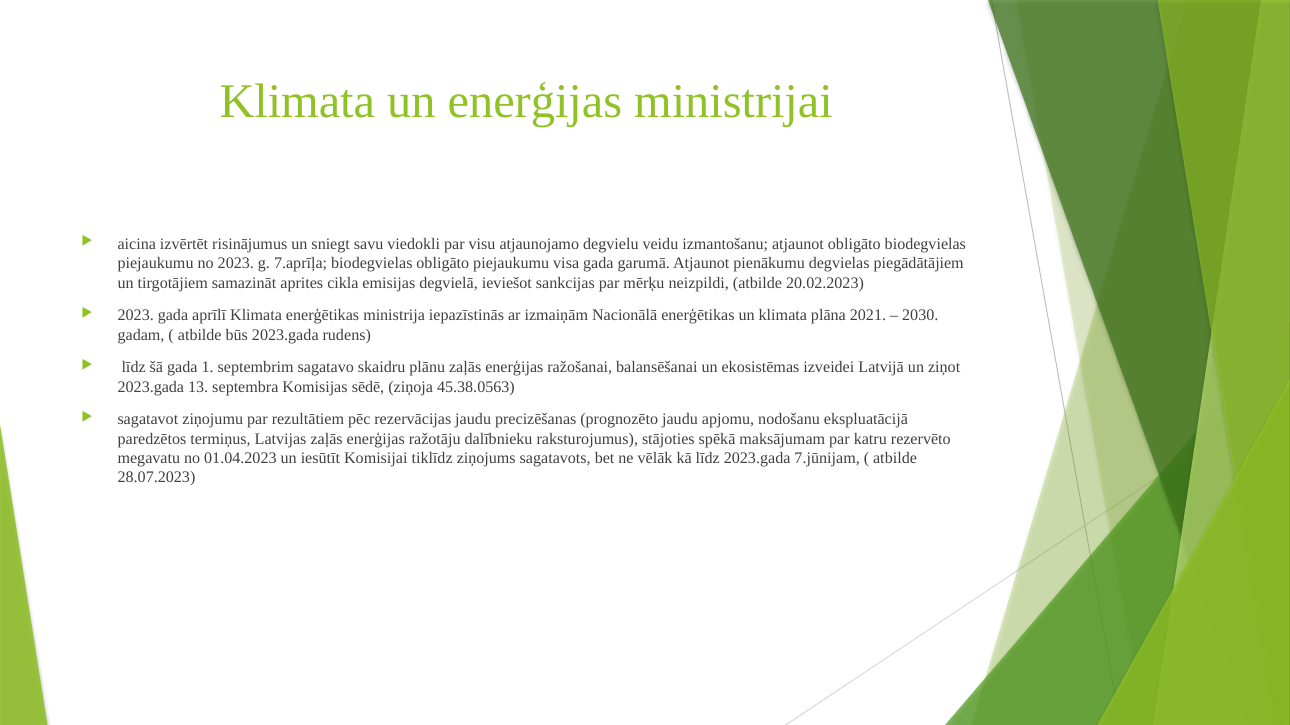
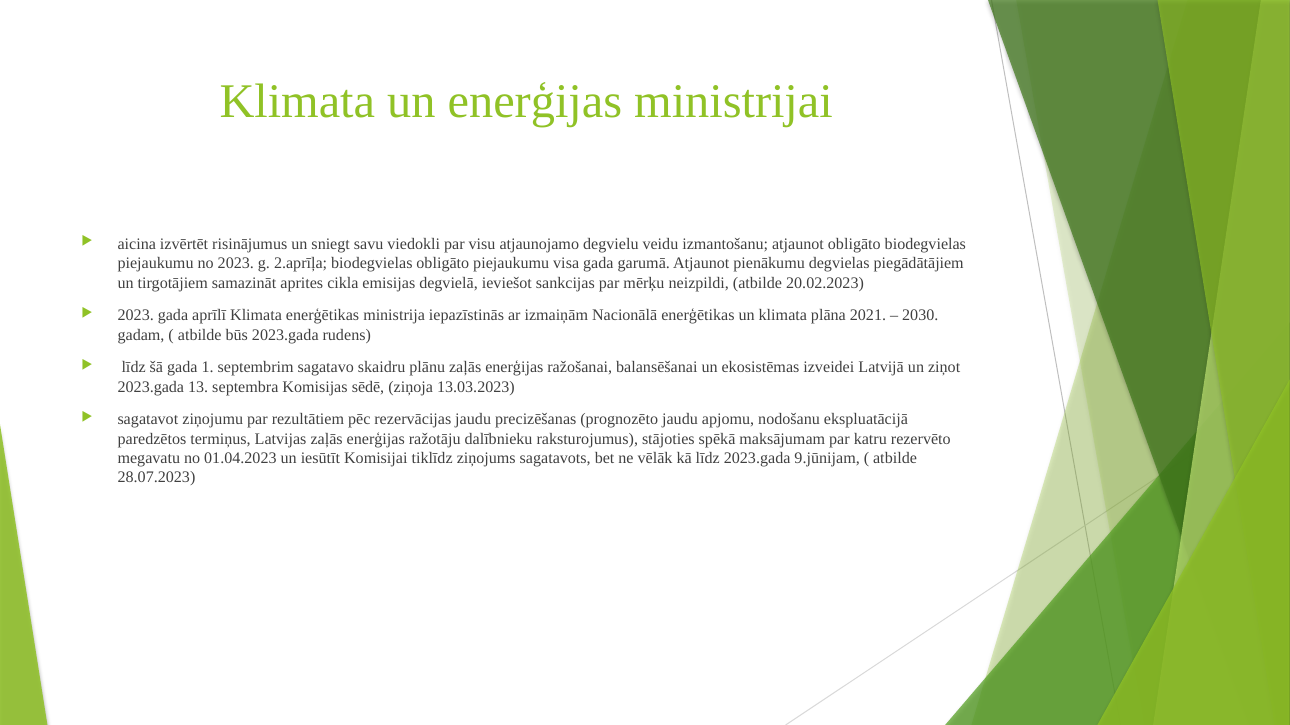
7.aprīļa: 7.aprīļa -> 2.aprīļa (301, 264)
45.38.0563: 45.38.0563 -> 13.03.2023 (476, 387)
7.jūnijam: 7.jūnijam -> 9.jūnijam (827, 459)
